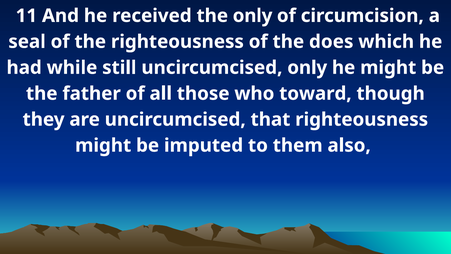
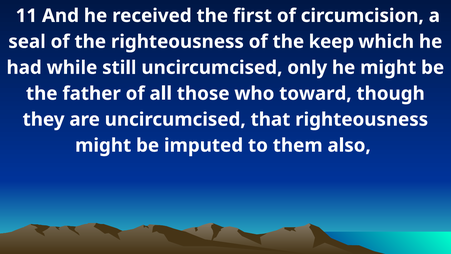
the only: only -> first (252, 16)
does: does -> keep (331, 42)
